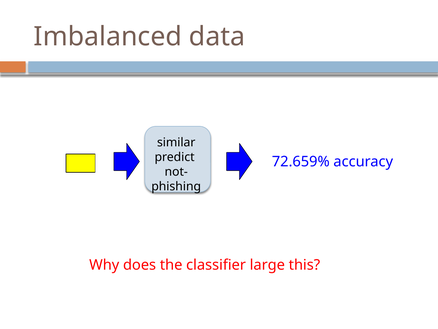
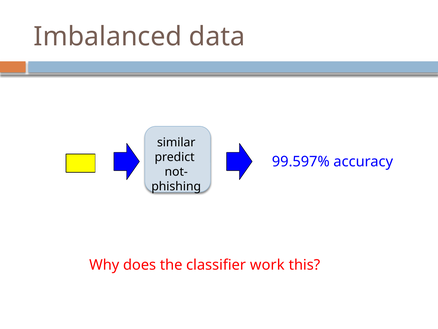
72.659%: 72.659% -> 99.597% (301, 161)
large: large -> work (267, 264)
